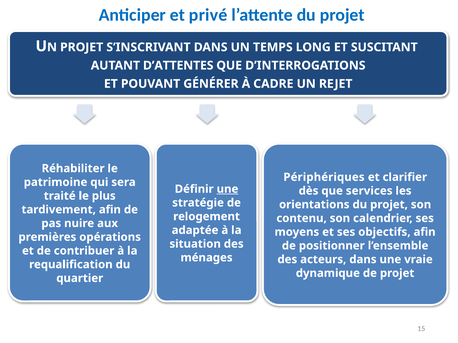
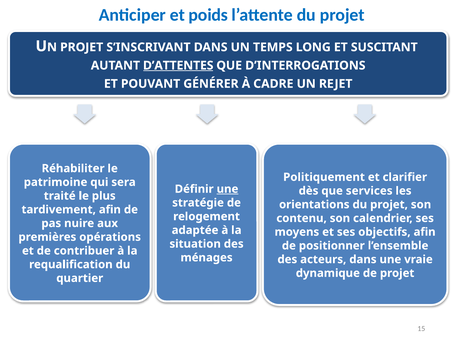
privé: privé -> poids (208, 15)
D’ATTENTES underline: none -> present (178, 66)
Périphériques: Périphériques -> Politiquement (324, 177)
